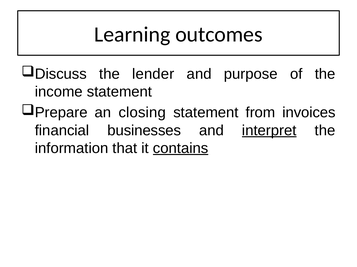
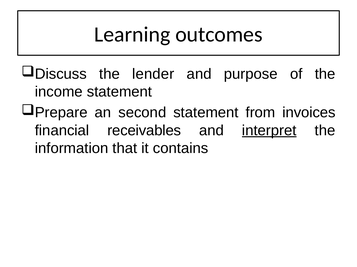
closing: closing -> second (142, 113)
businesses: businesses -> receivables (144, 131)
contains underline: present -> none (181, 149)
